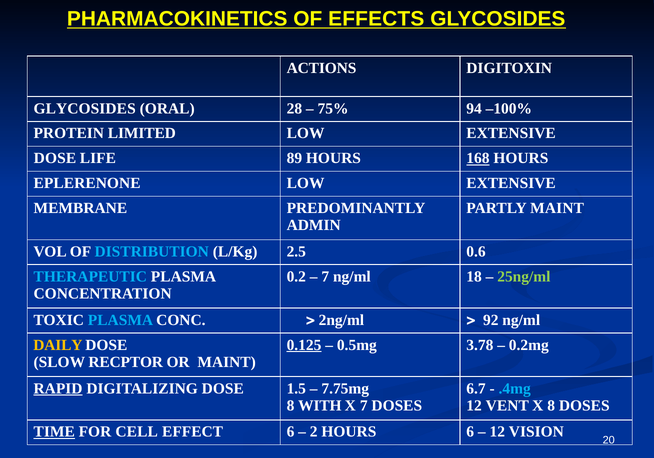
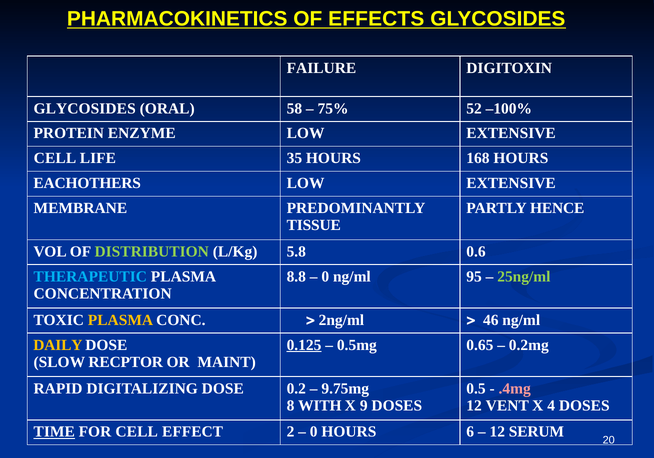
ACTIONS: ACTIONS -> FAILURE (321, 68)
28: 28 -> 58 (294, 108)
94: 94 -> 52 (474, 108)
LIMITED: LIMITED -> ENZYME (142, 133)
DOSE: DOSE -> CELL (55, 158)
89: 89 -> 35 (294, 158)
168 underline: present -> none (478, 158)
EPLERENONE: EPLERENONE -> EACHOTHERS (87, 183)
PARTLY MAINT: MAINT -> HENCE (557, 208)
ADMIN: ADMIN -> TISSUE (314, 225)
DISTRIBUTION colour: light blue -> light green (152, 252)
2.5: 2.5 -> 5.8 (296, 252)
0.2: 0.2 -> 8.8 (296, 276)
7: 7 -> 0 (325, 276)
18: 18 -> 95 (474, 276)
PLASMA colour: light blue -> yellow (120, 320)
92: 92 -> 46 (491, 320)
3.78: 3.78 -> 0.65 (480, 345)
RAPID underline: present -> none (58, 388)
1.5: 1.5 -> 0.2 (296, 388)
7.75mg: 7.75mg -> 9.75mg (345, 388)
6.7: 6.7 -> 0.5 (476, 388)
.4mg colour: light blue -> pink (515, 388)
X 7: 7 -> 9 (364, 405)
X 8: 8 -> 4 (551, 405)
EFFECT 6: 6 -> 2 (291, 432)
2: 2 -> 0 (314, 432)
VISION: VISION -> SERUM (536, 432)
